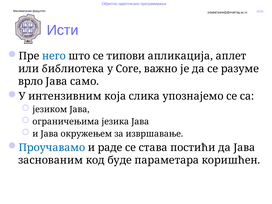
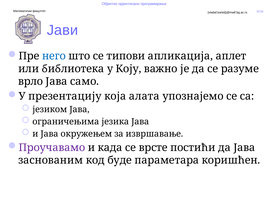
Исти: Исти -> Јави (62, 30)
Core: Core -> Коју (129, 69)
интензивним: интензивним -> презентацију (65, 96)
слика: слика -> алата (144, 96)
Проучавамо colour: blue -> purple (52, 148)
раде: раде -> када (110, 148)
става: става -> врсте (153, 148)
